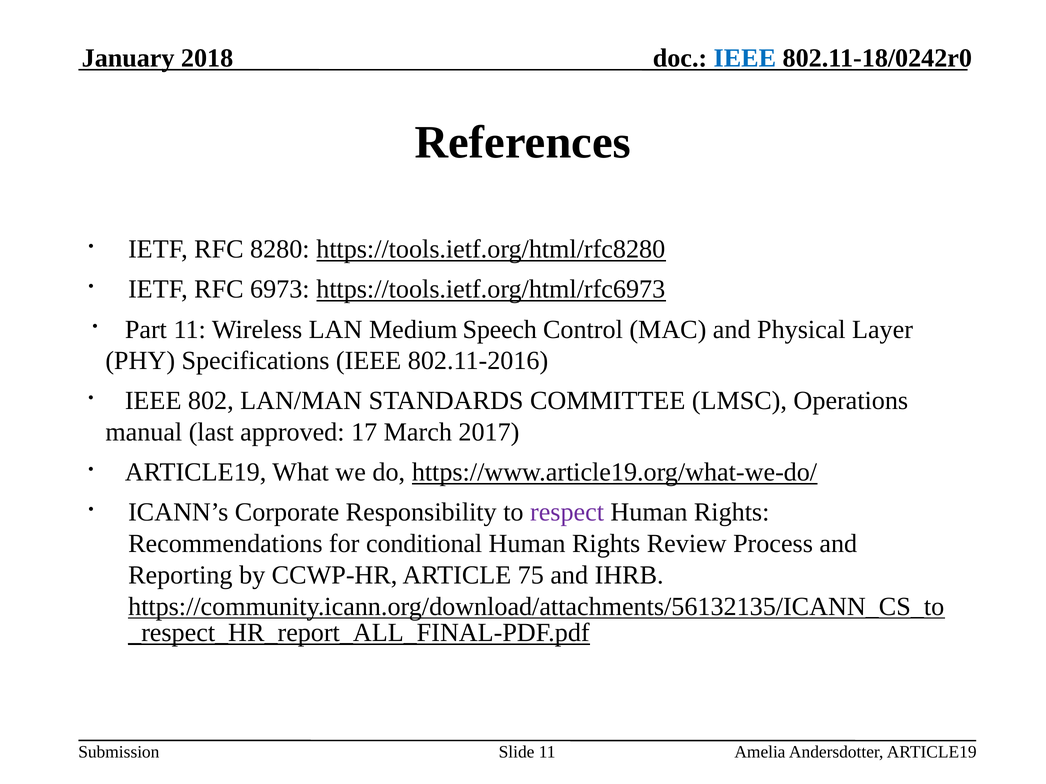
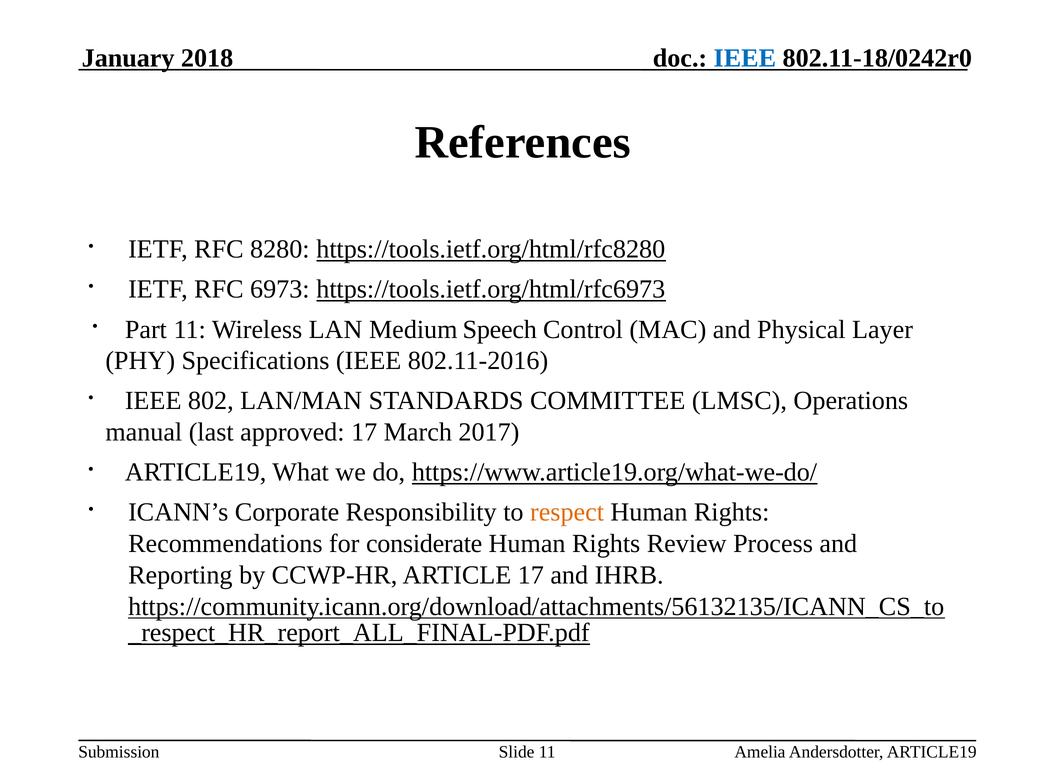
respect colour: purple -> orange (567, 513)
conditional: conditional -> considerate (424, 544)
ARTICLE 75: 75 -> 17 (531, 575)
